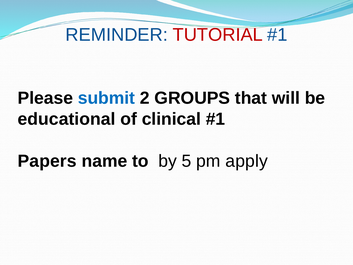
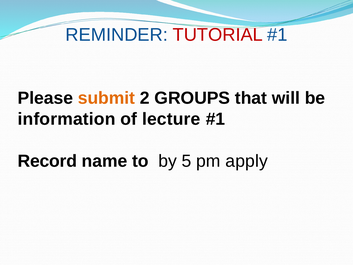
submit colour: blue -> orange (106, 98)
educational: educational -> information (67, 119)
clinical: clinical -> lecture (171, 119)
Papers: Papers -> Record (47, 161)
